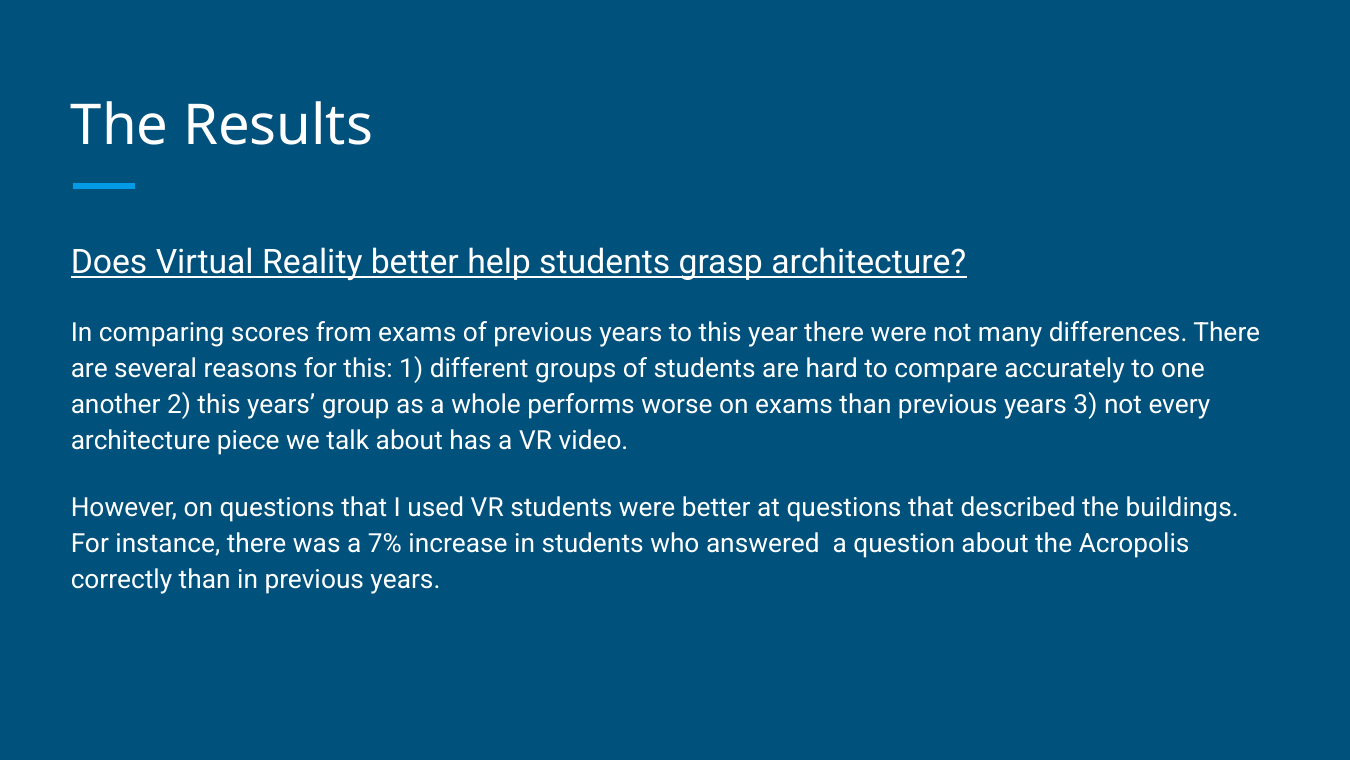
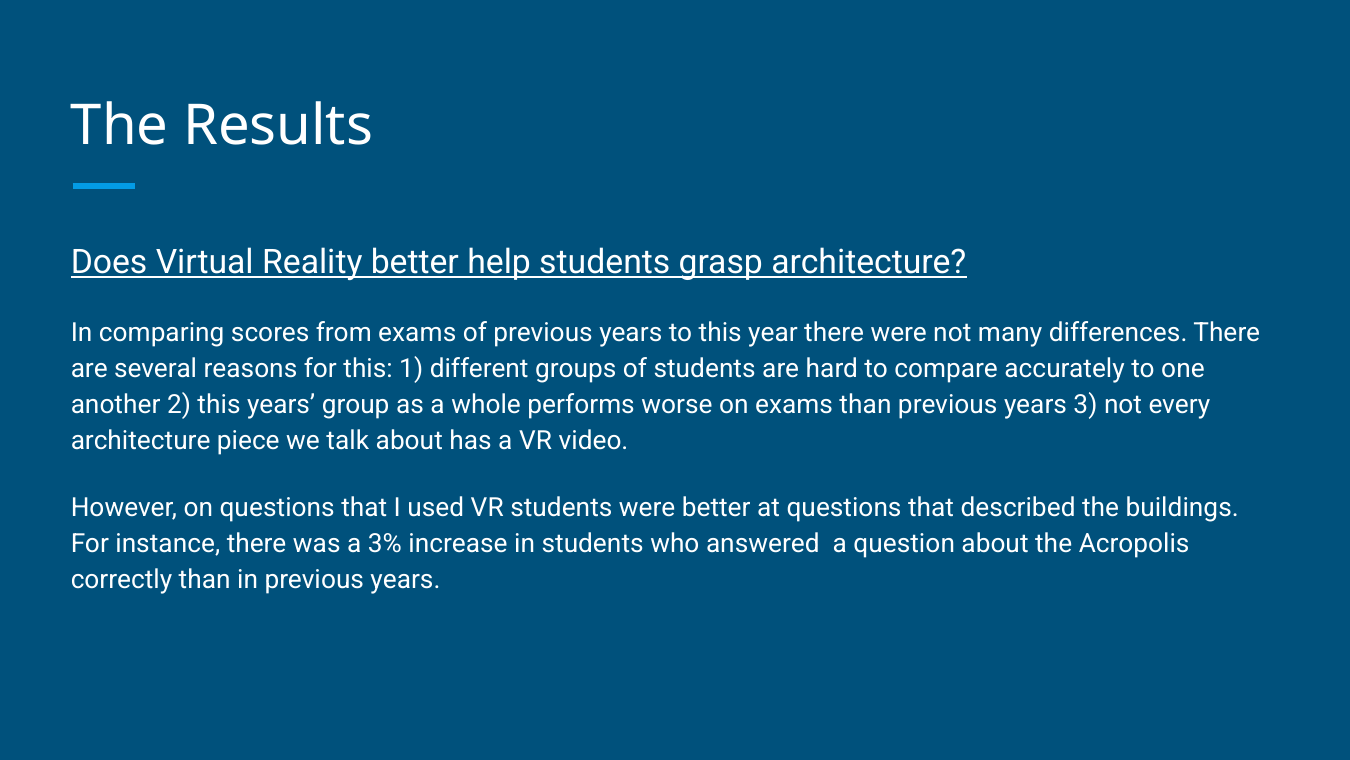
7%: 7% -> 3% (385, 543)
